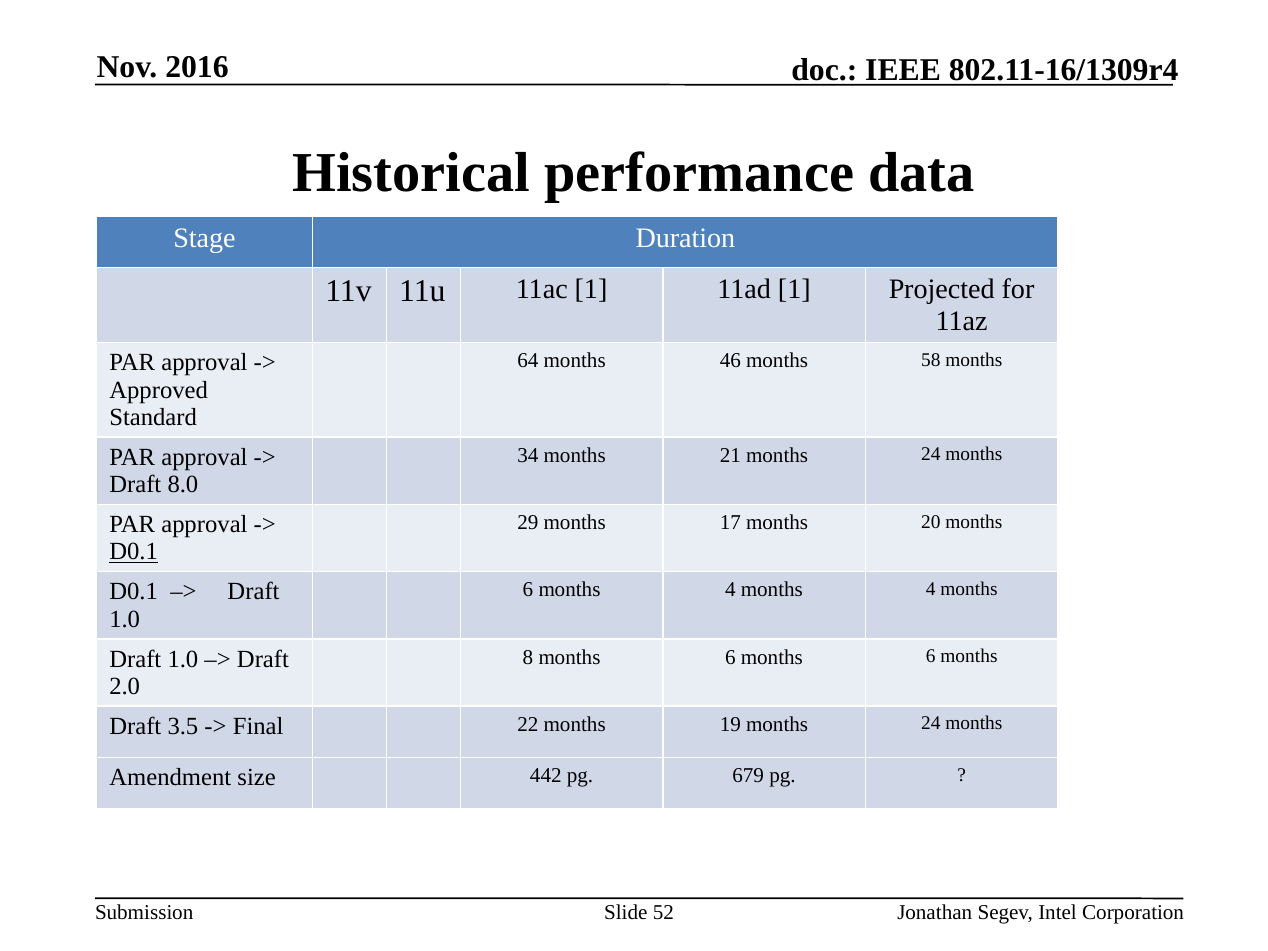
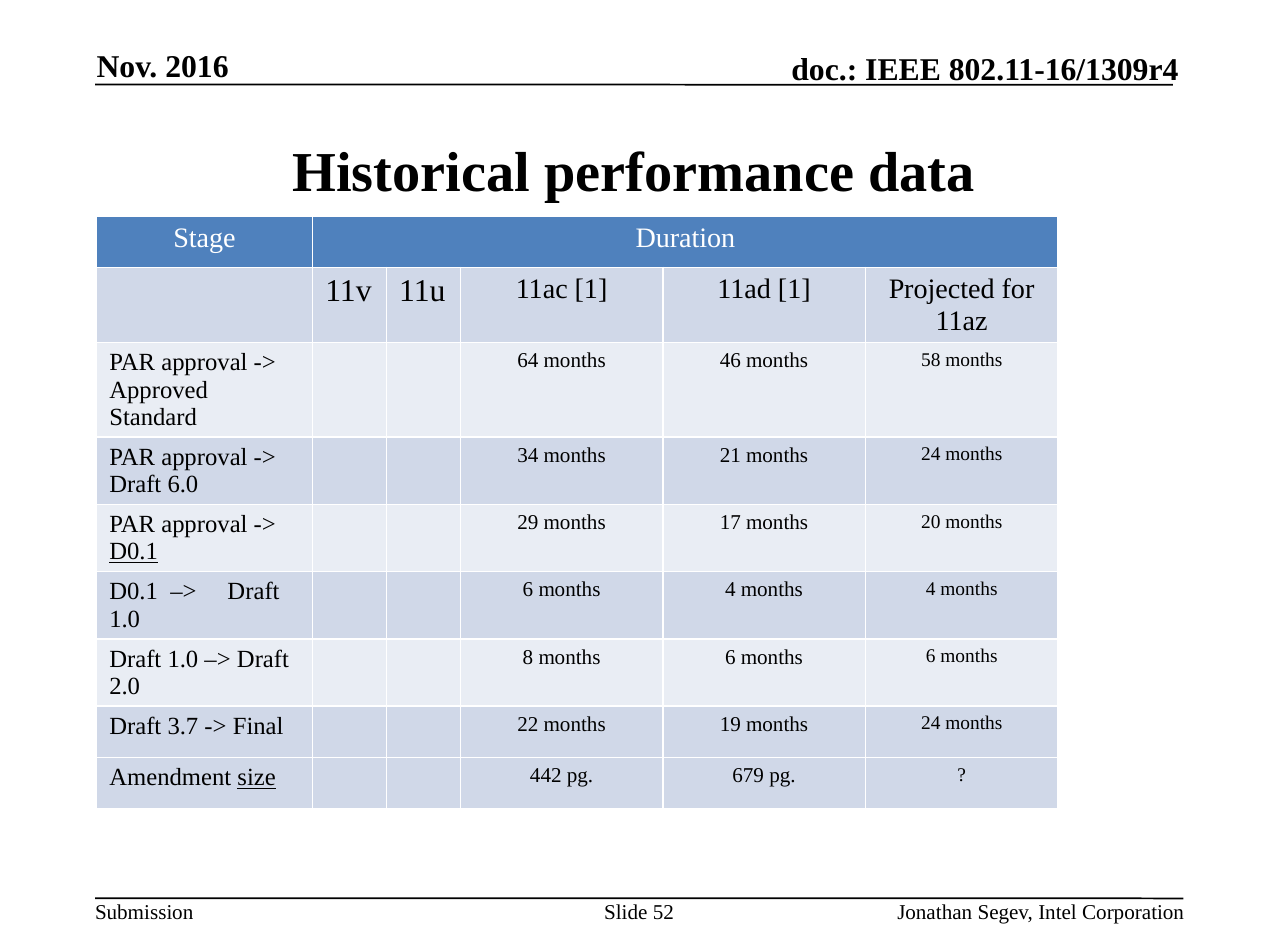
8.0: 8.0 -> 6.0 (183, 485)
3.5: 3.5 -> 3.7 (183, 726)
size underline: none -> present (257, 778)
